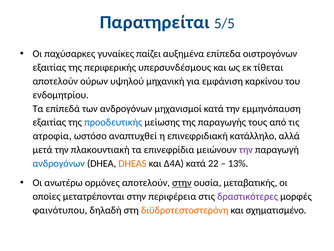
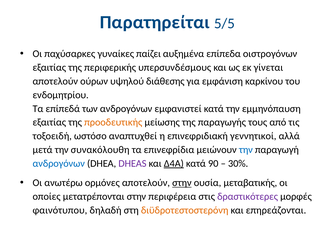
τίθεται: τίθεται -> γίνεται (268, 67)
μηχανική: μηχανική -> διάθεσης (165, 81)
μηχανισμοί: μηχανισμοί -> εμφανιστεί (178, 108)
προοδευτικής colour: blue -> orange (113, 122)
ατροφία: ατροφία -> τοξοειδή (52, 136)
κατάλληλο: κατάλληλο -> γεννητικοί (253, 136)
πλακουντιακή: πλακουντιακή -> συνακόλουθη (100, 149)
την colour: purple -> blue (246, 149)
DHEAS colour: orange -> purple (132, 163)
Δ4Α underline: none -> present (174, 163)
22: 22 -> 90 (213, 163)
13%: 13% -> 30% (238, 163)
σχηματισμένο: σχηματισμένο -> επηρεάζονται (276, 210)
